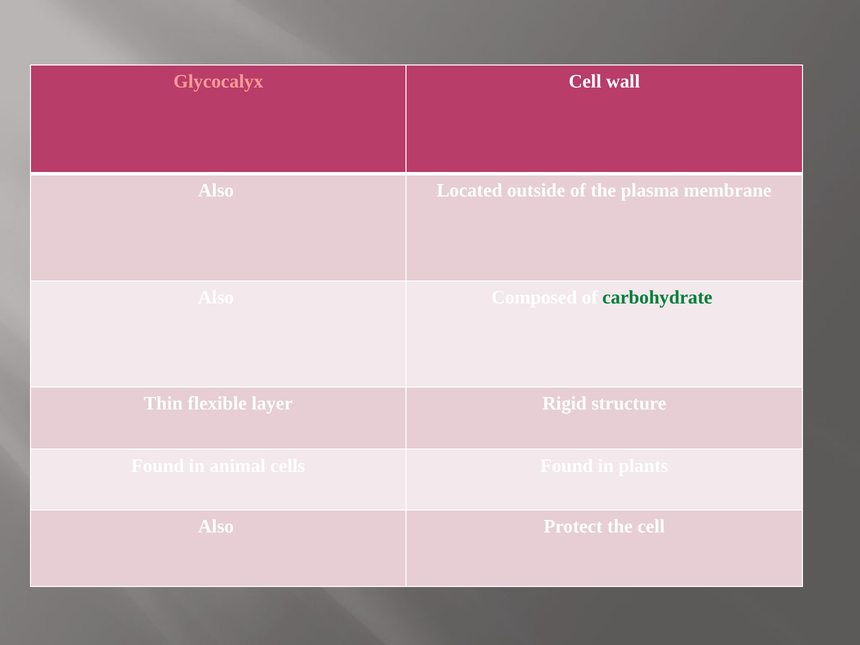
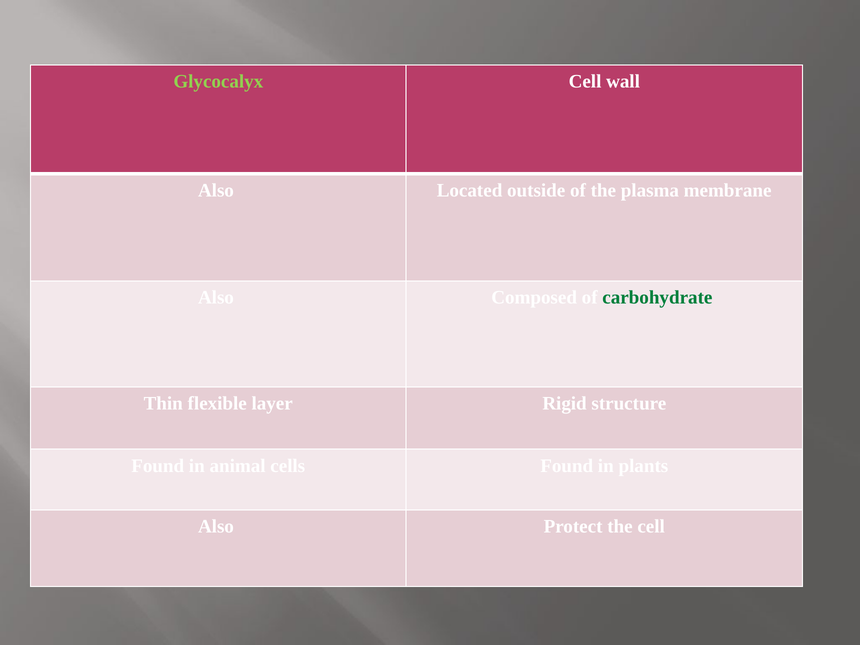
Glycocalyx colour: pink -> light green (218, 82)
